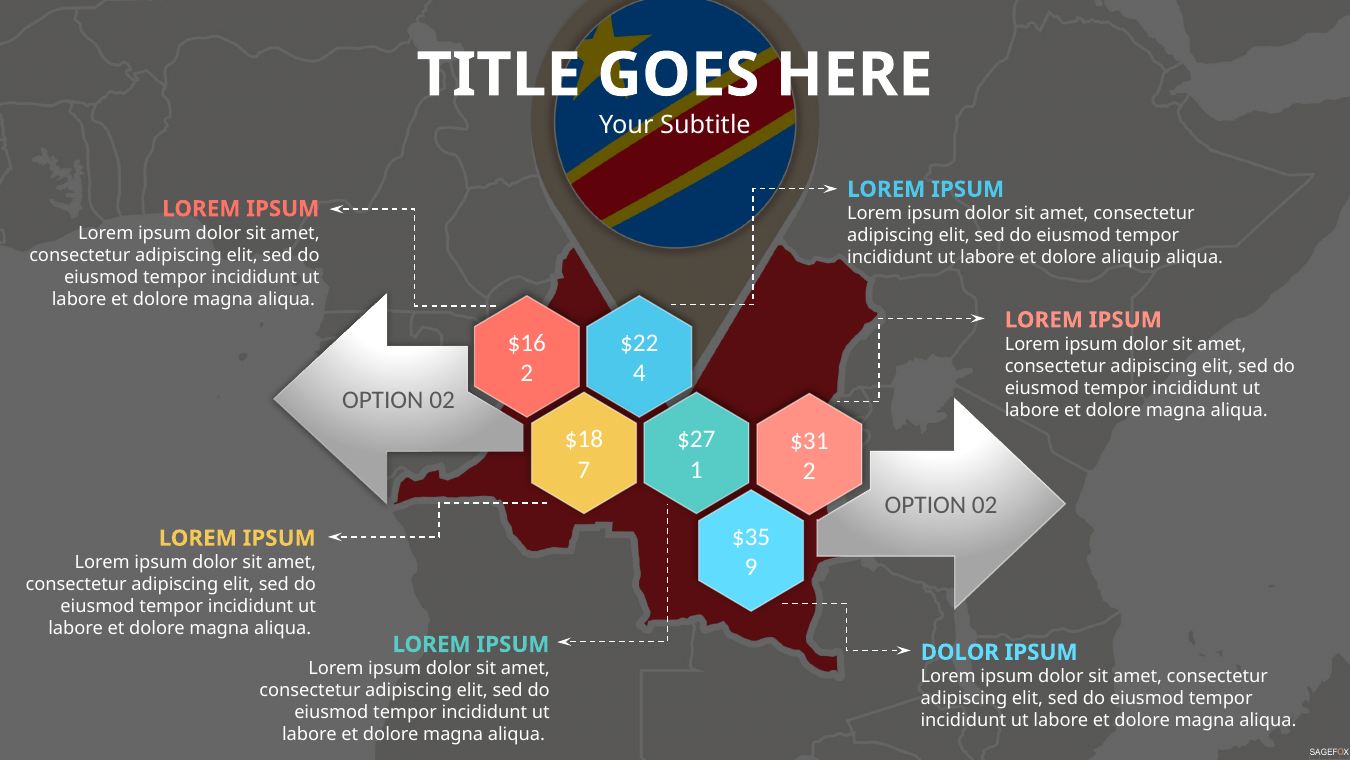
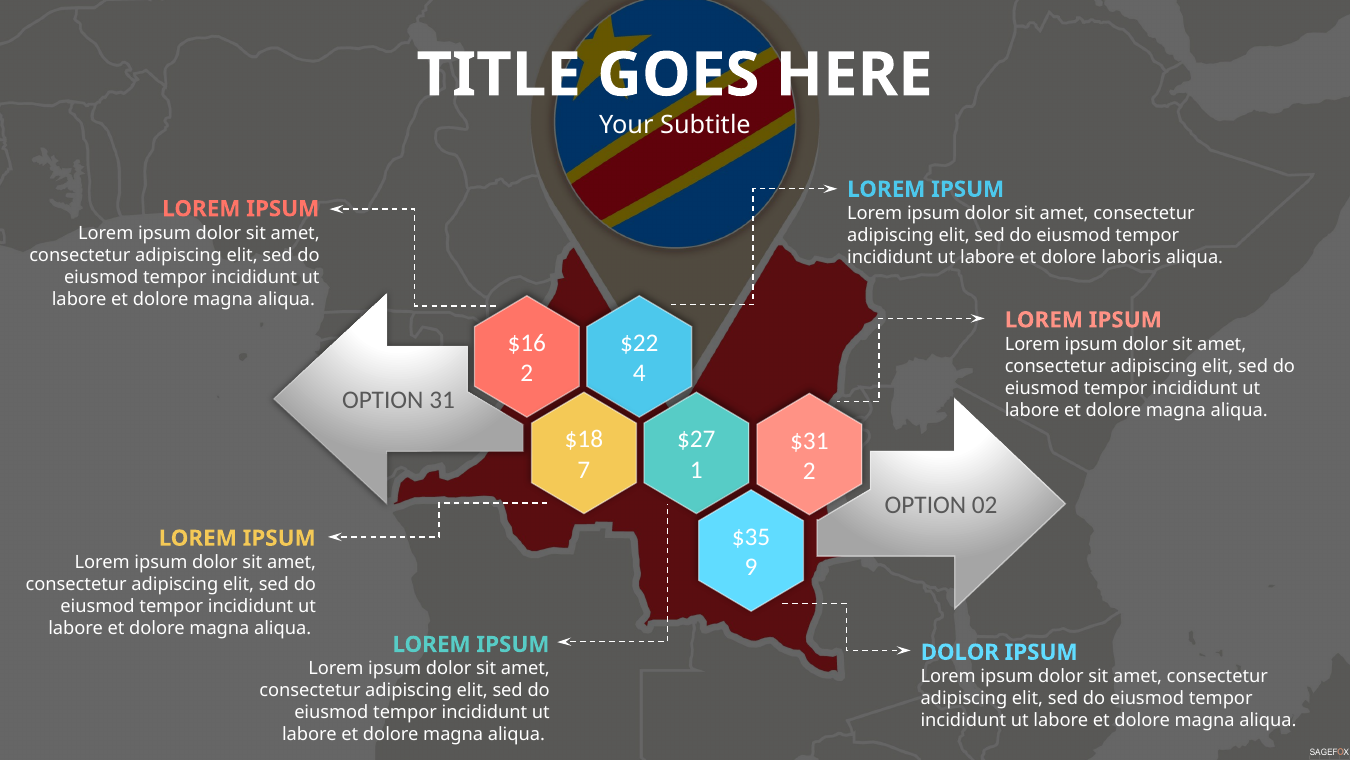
aliquip: aliquip -> laboris (1131, 257)
02: 02 -> 31 (442, 400)
